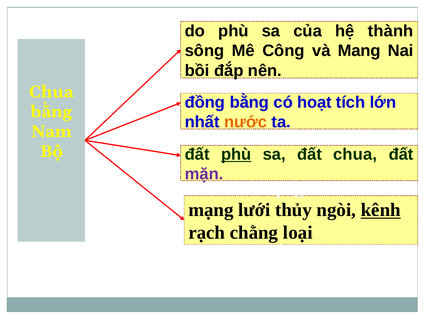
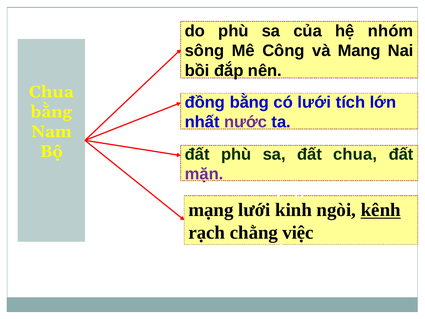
thành: thành -> nhóm (391, 31)
có hoạt: hoạt -> lưới (314, 102)
nước colour: orange -> purple (246, 122)
phù underline: present -> none (236, 154)
thủy: thủy -> kinh (294, 210)
loại: loại -> việc (298, 233)
